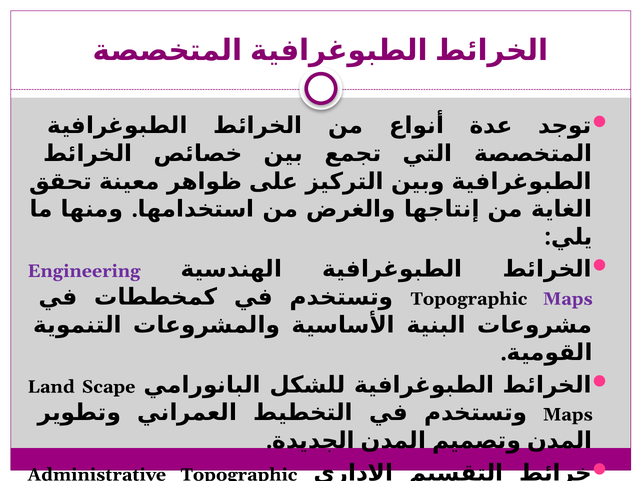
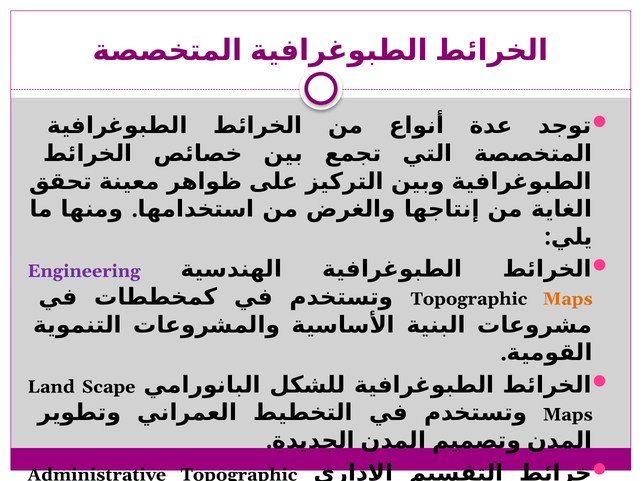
Maps colour: purple -> orange (568, 299)
